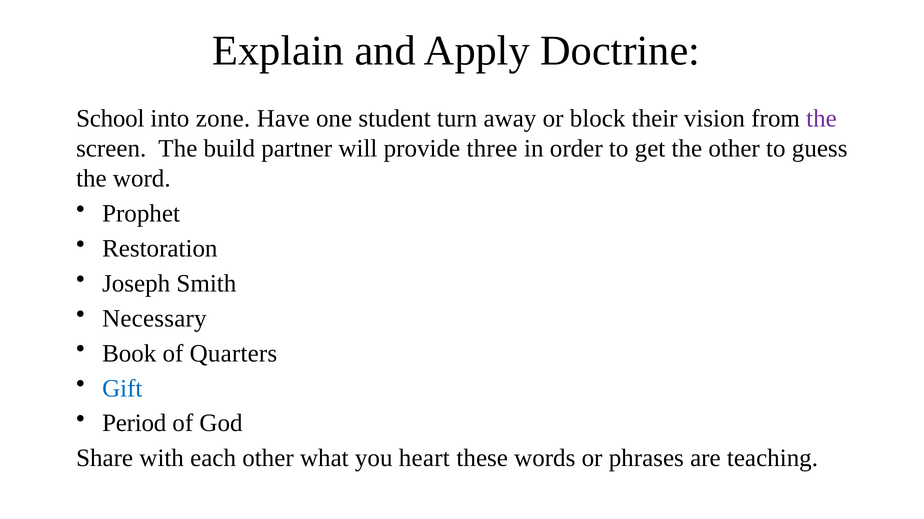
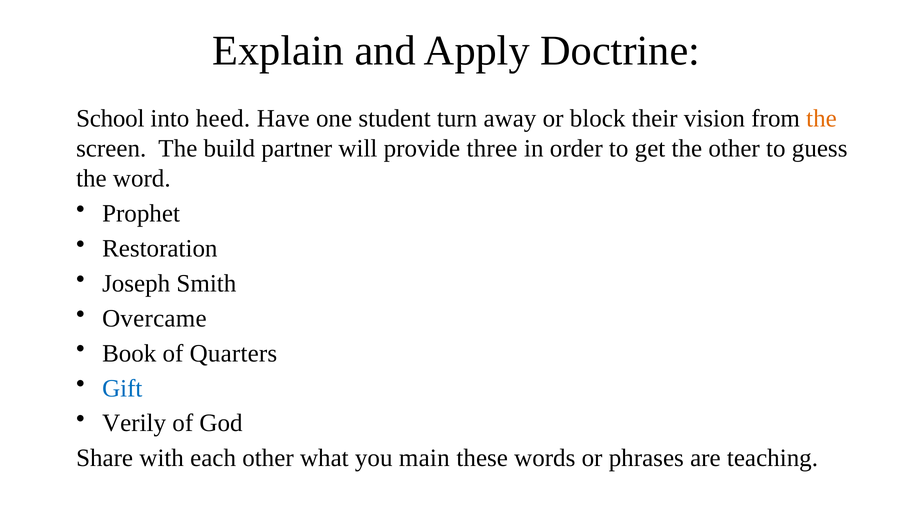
zone: zone -> heed (223, 119)
the colour: purple -> orange (822, 119)
Necessary: Necessary -> Overcame (154, 319)
Period: Period -> Verily (134, 424)
heart: heart -> main (424, 459)
